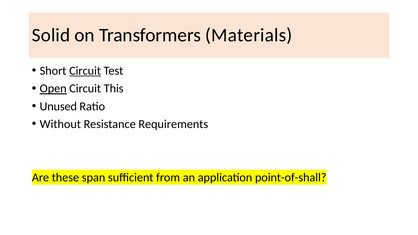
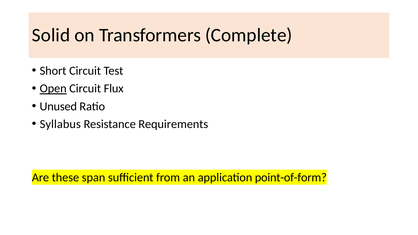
Materials: Materials -> Complete (249, 35)
Circuit underline: present -> none (85, 71)
This: This -> Flux (114, 89)
Without: Without -> Syllabus (60, 124)
point-of-shall: point-of-shall -> point-of-form (291, 177)
